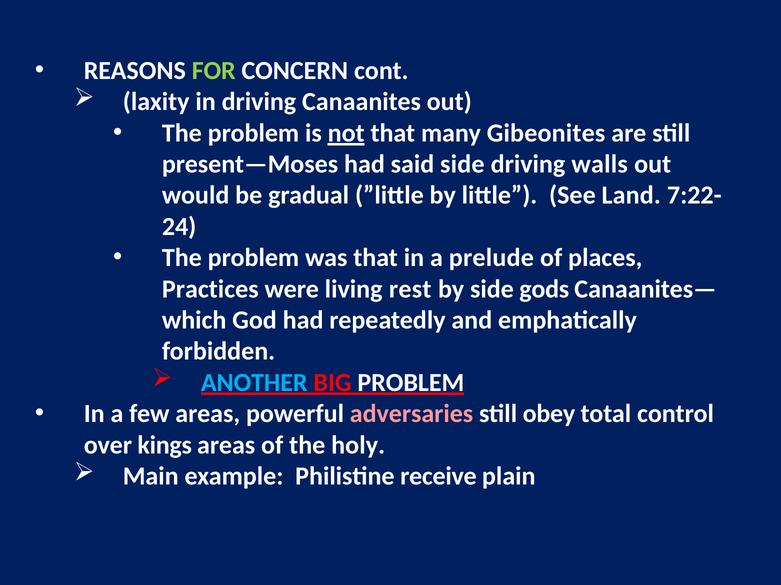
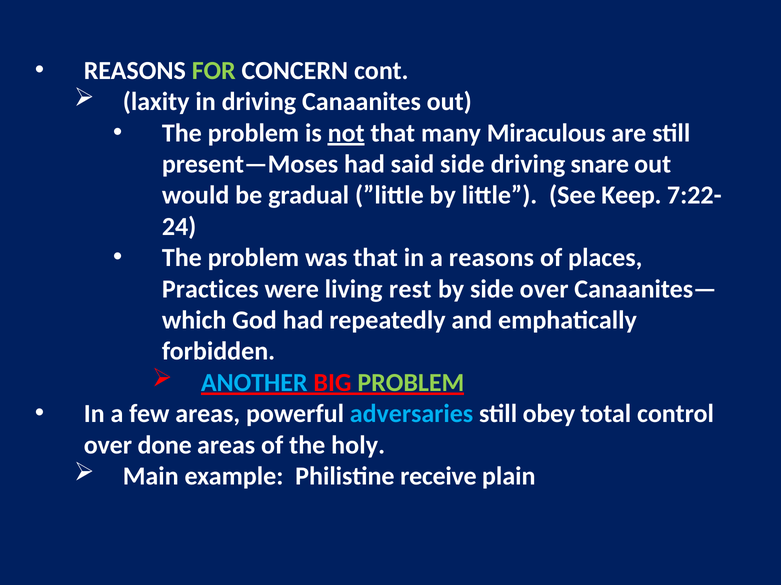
Gibeonites: Gibeonites -> Miraculous (546, 133)
walls: walls -> snare (600, 164)
Land: Land -> Keep (631, 196)
a prelude: prelude -> reasons (491, 258)
side gods: gods -> over (544, 289)
PROBLEM colour: white -> light green (411, 383)
adversaries colour: pink -> light blue (412, 414)
kings: kings -> done (165, 446)
